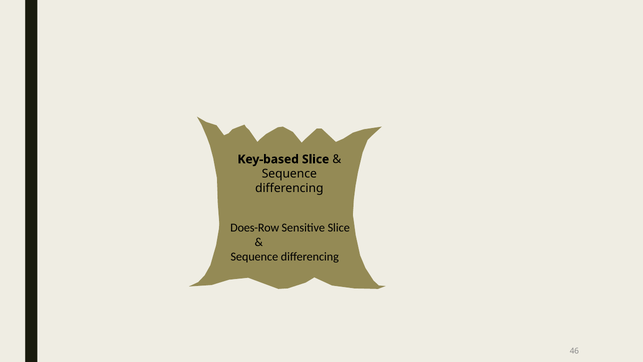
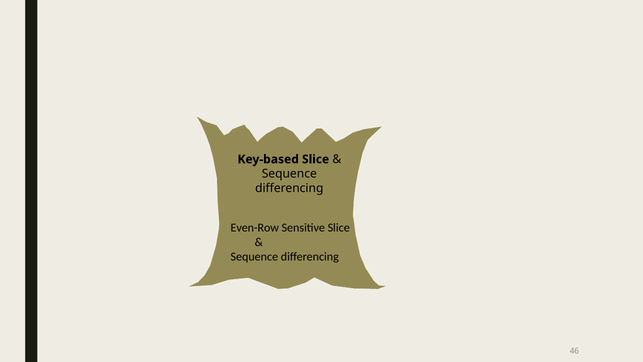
Does-Row: Does-Row -> Even-Row (255, 227)
